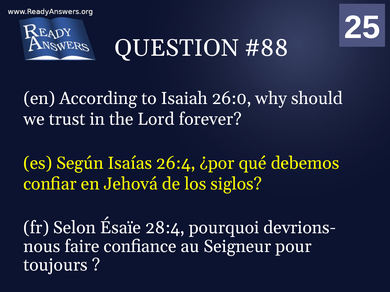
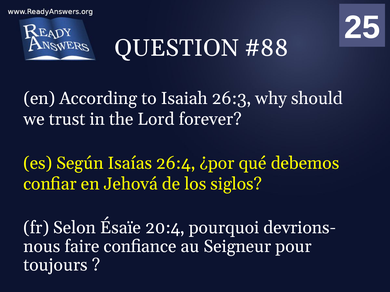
26:0: 26:0 -> 26:3 (232, 99)
28:4: 28:4 -> 20:4 (165, 228)
